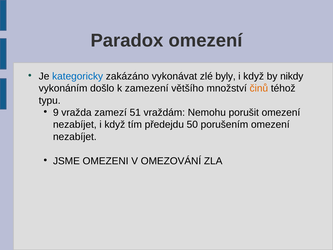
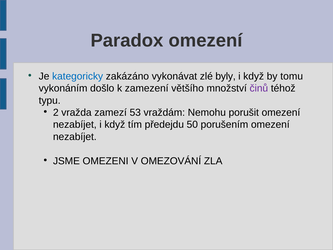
nikdy: nikdy -> tomu (292, 76)
činů colour: orange -> purple (259, 88)
9: 9 -> 2 (56, 112)
51: 51 -> 53 (135, 112)
